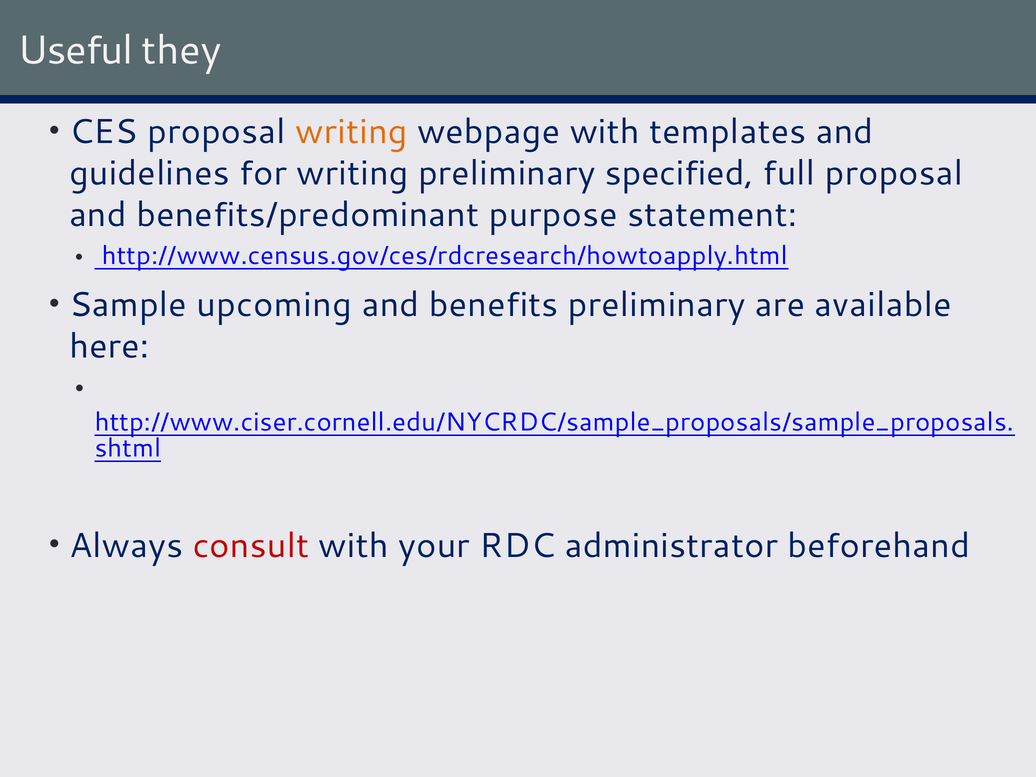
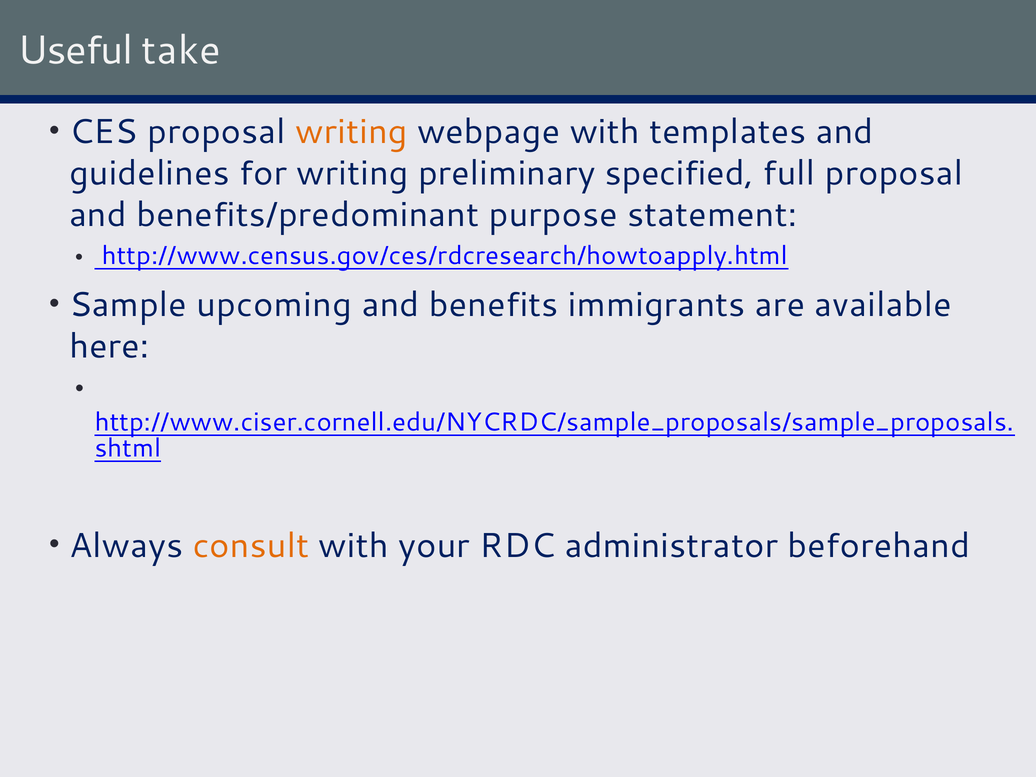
they: they -> take (181, 50)
benefits preliminary: preliminary -> immigrants (657, 305)
consult colour: red -> orange (251, 546)
